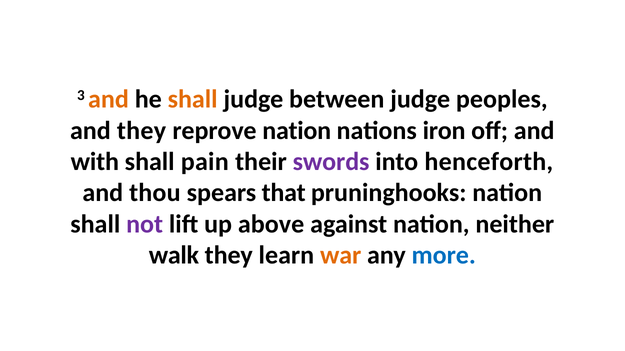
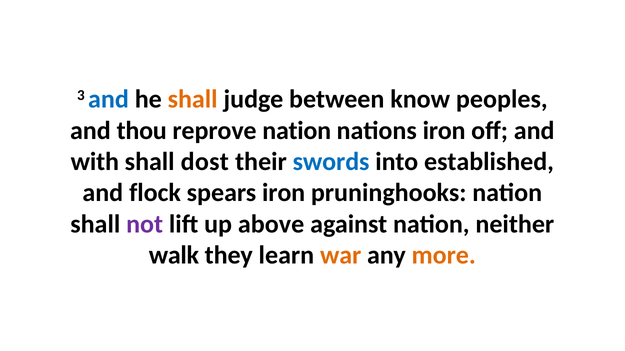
and colour: orange -> blue (108, 99)
between judge: judge -> know (420, 99)
and they: they -> thou (142, 131)
pain: pain -> dost (205, 162)
swords colour: purple -> blue (331, 162)
henceforth: henceforth -> established (489, 162)
thou: thou -> flock (155, 193)
spears that: that -> iron (284, 193)
more colour: blue -> orange (444, 256)
